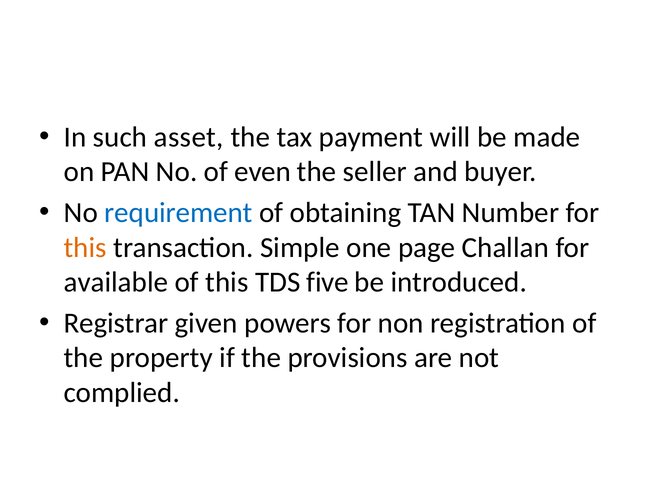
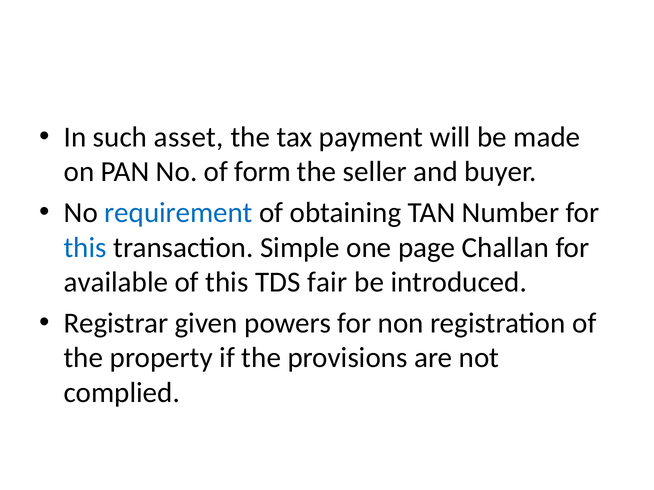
even: even -> form (263, 172)
this colour: orange -> blue (85, 248)
five: five -> fair (327, 283)
